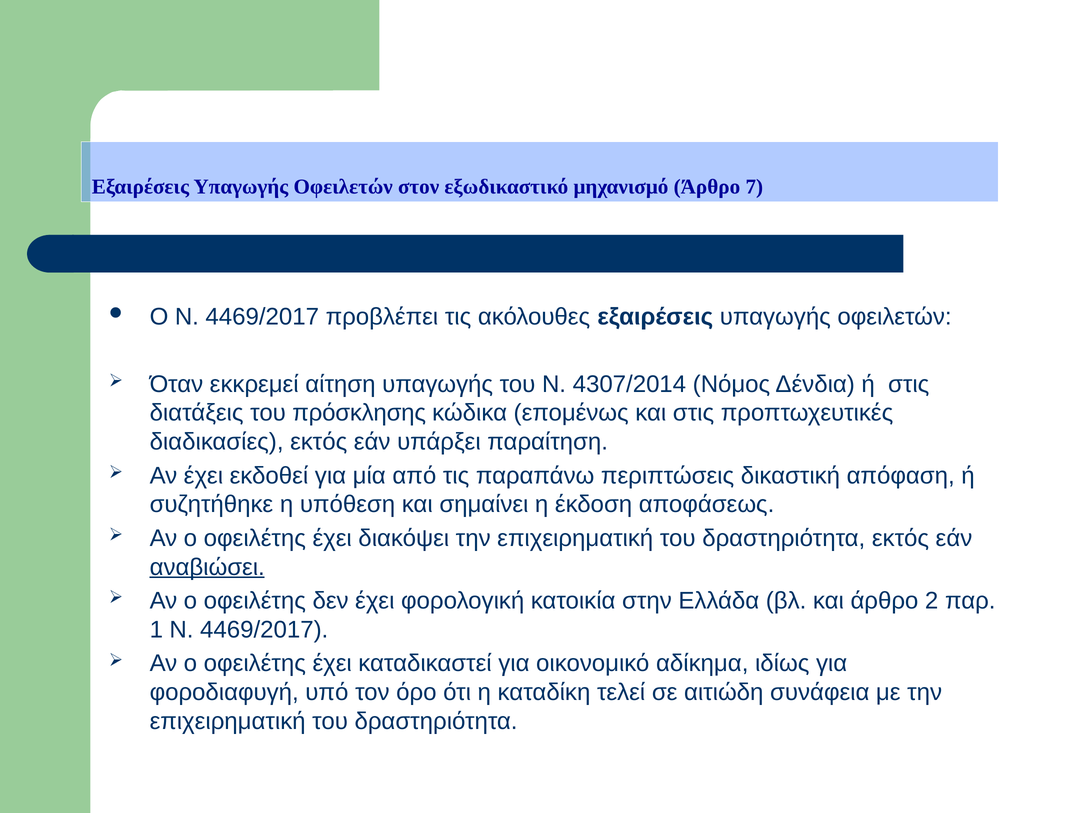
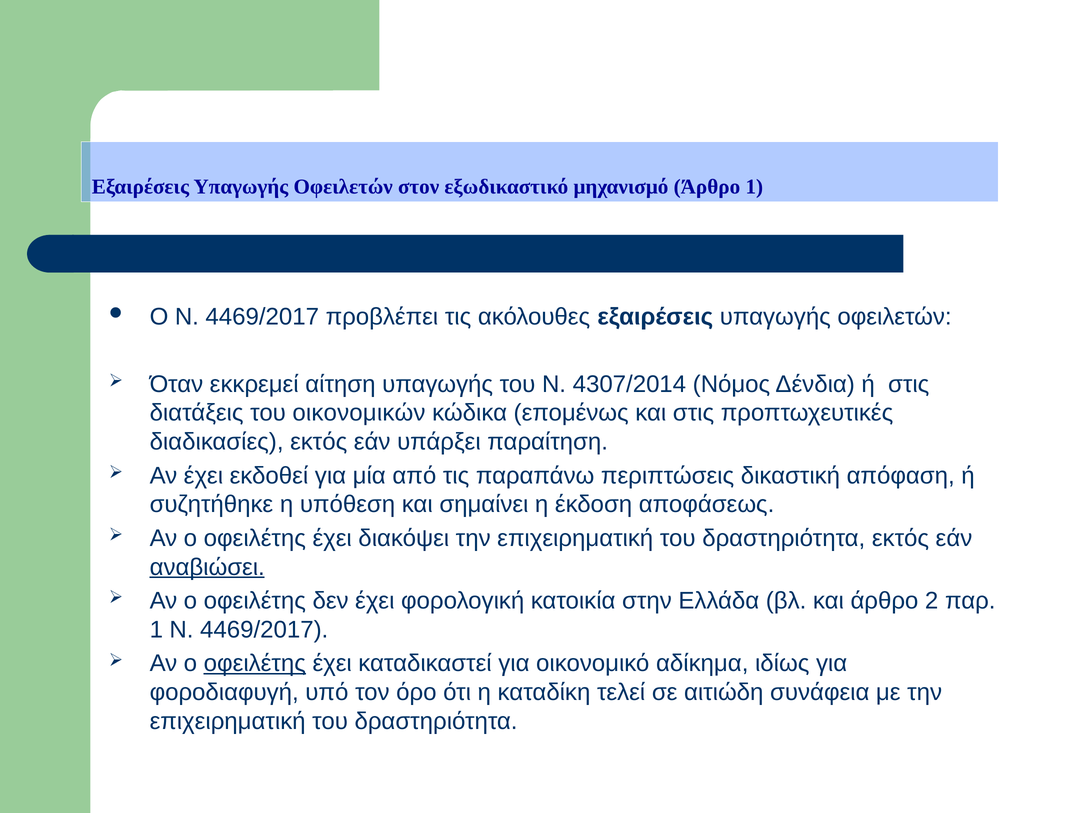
Άρθρο 7: 7 -> 1 (754, 187)
πρόσκλησης: πρόσκλησης -> οικονομικών (359, 413)
οφειλέτης underline: none -> present (255, 663)
